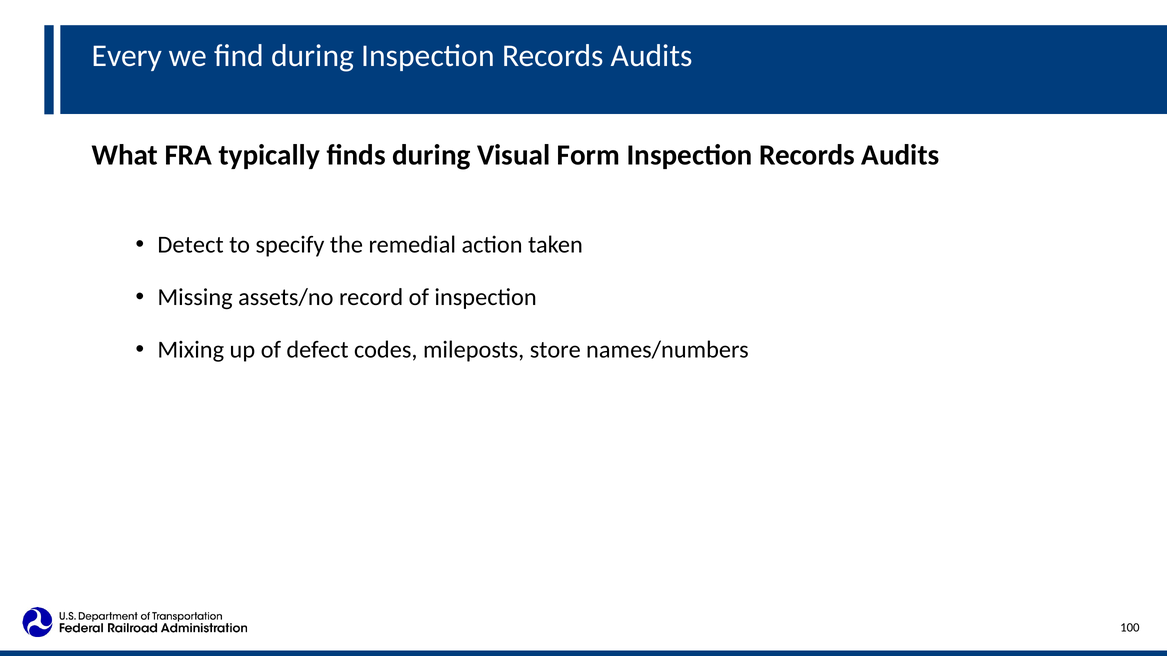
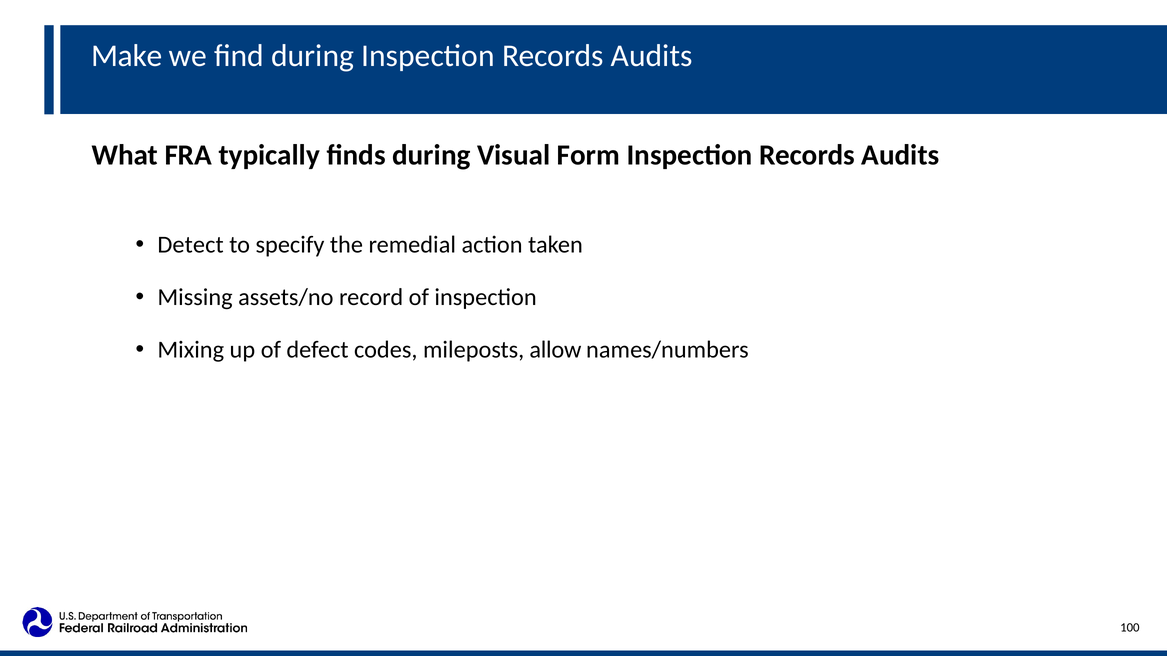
Every: Every -> Make (127, 56)
store: store -> allow (555, 350)
